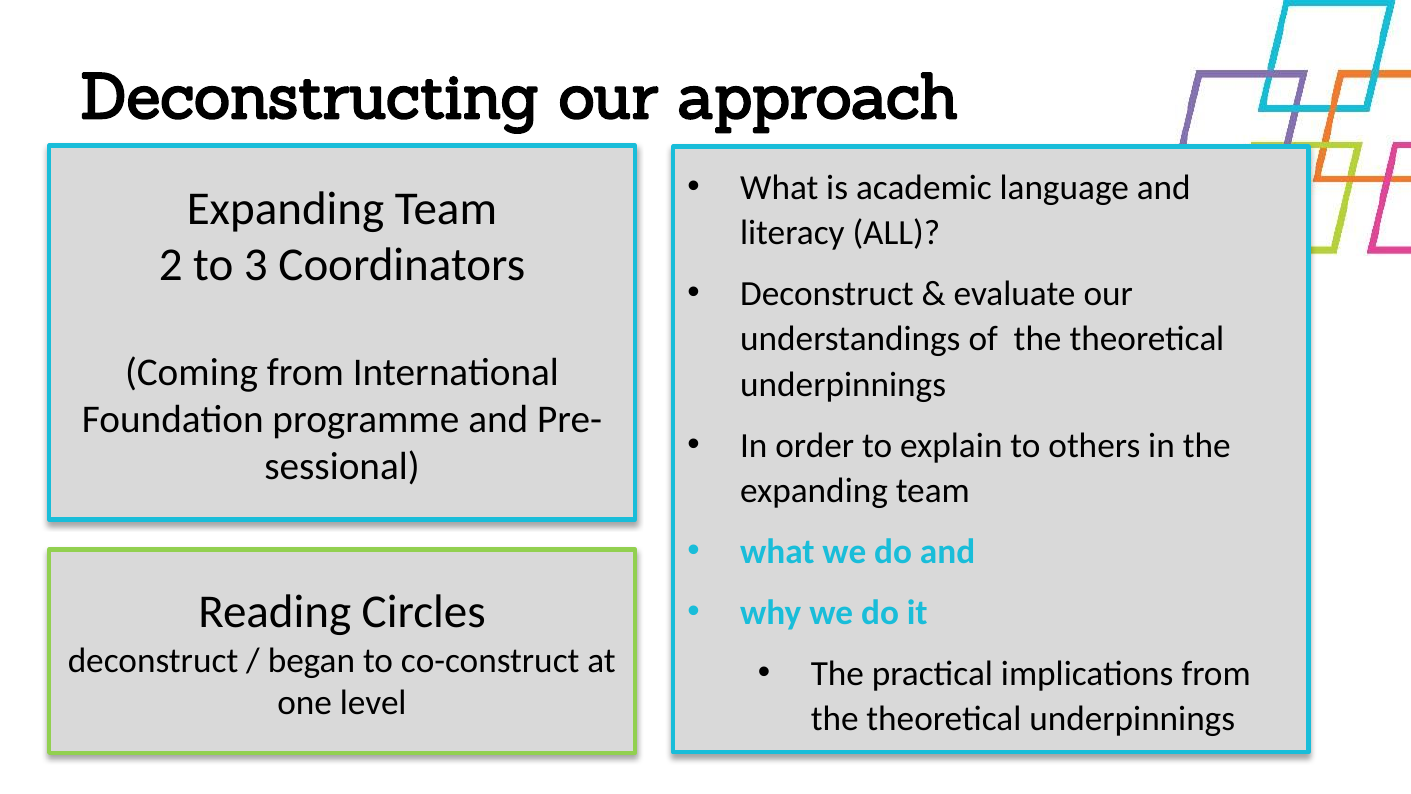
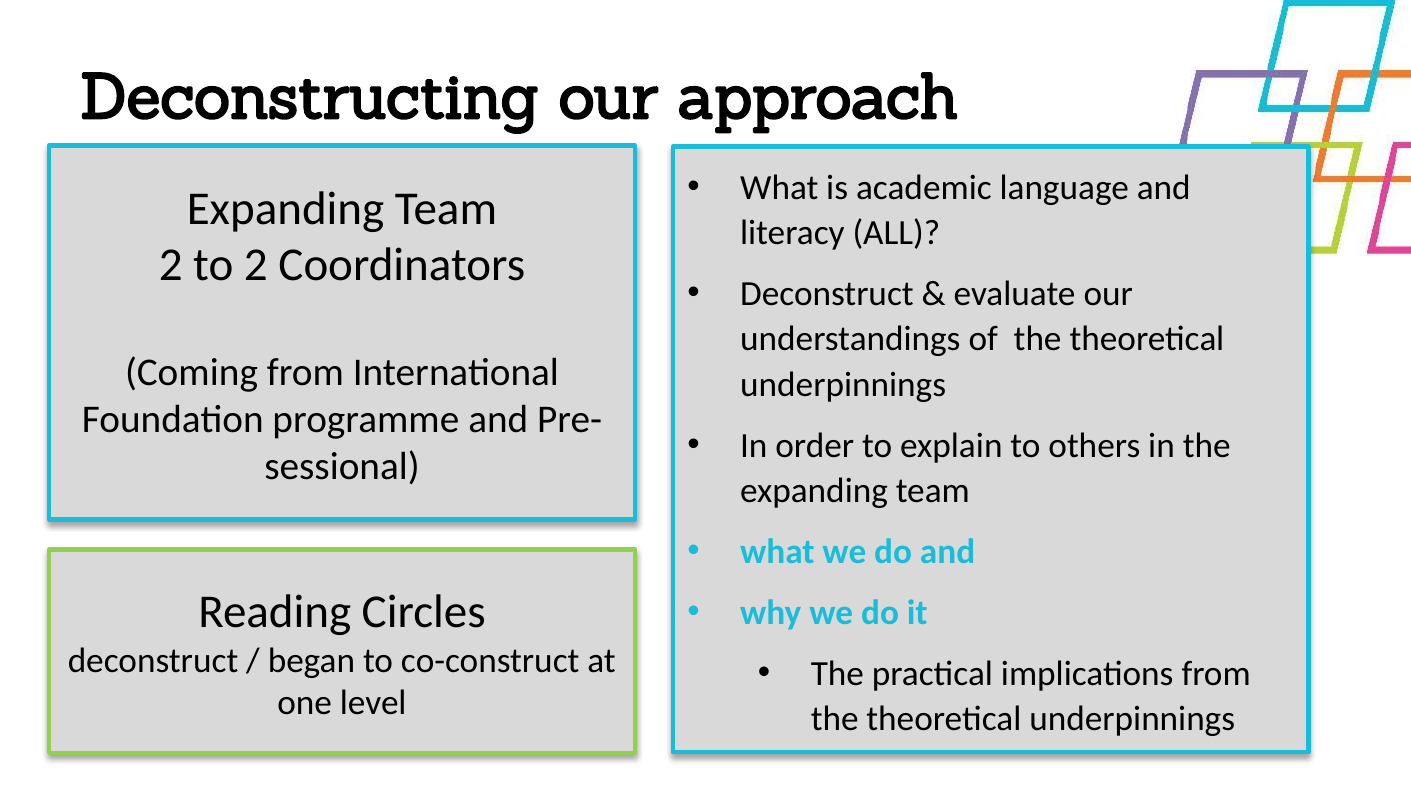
to 3: 3 -> 2 (256, 265)
